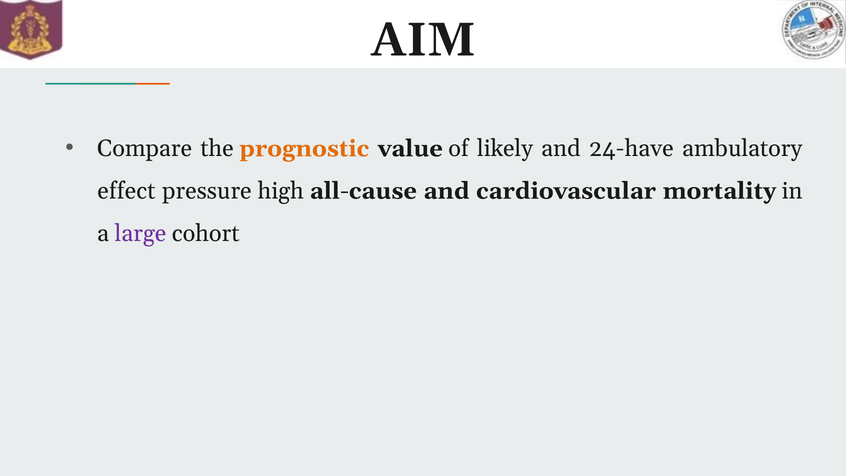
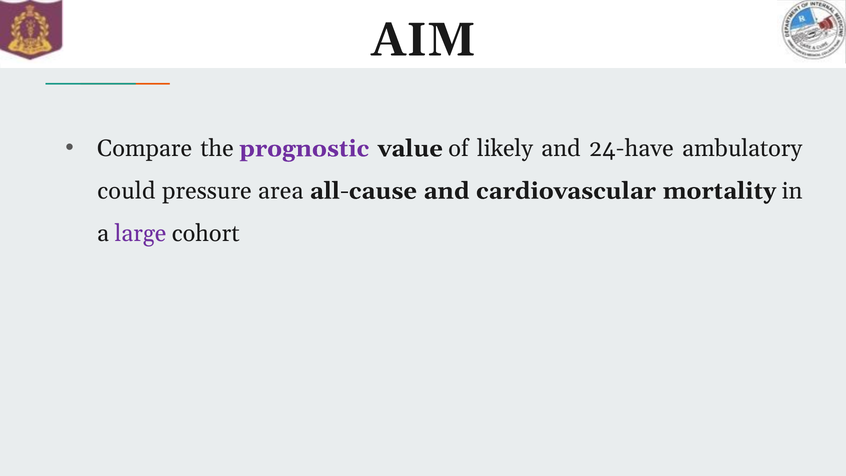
prognostic colour: orange -> purple (304, 149)
effect: effect -> could (126, 191)
high: high -> area (281, 191)
